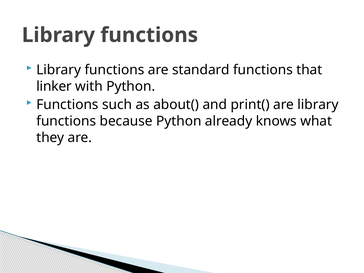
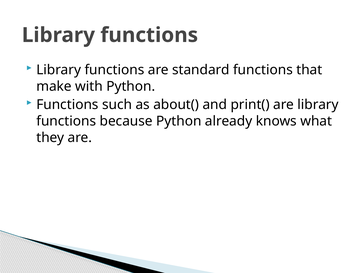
linker: linker -> make (54, 86)
